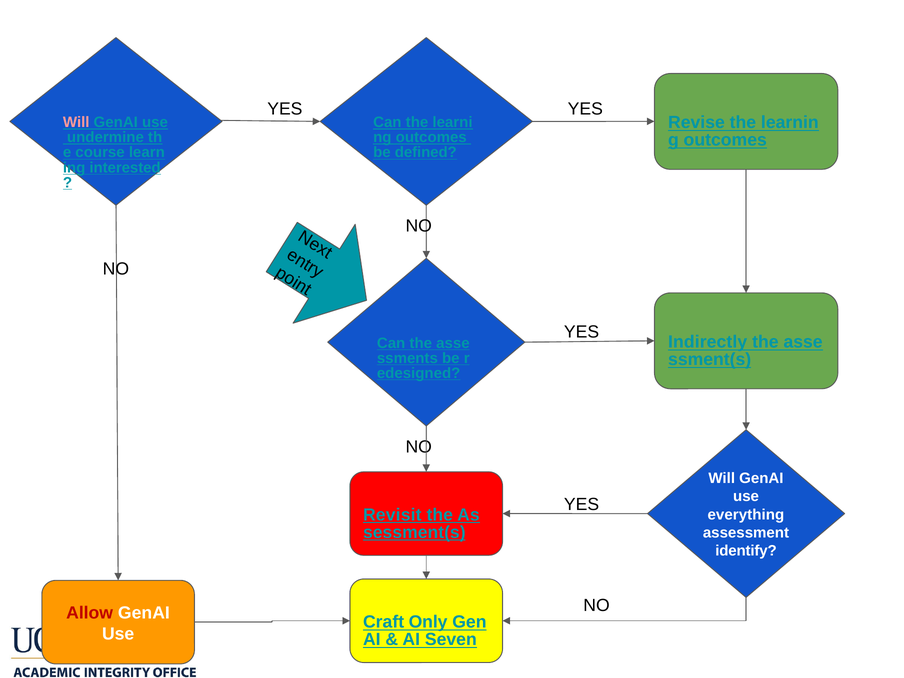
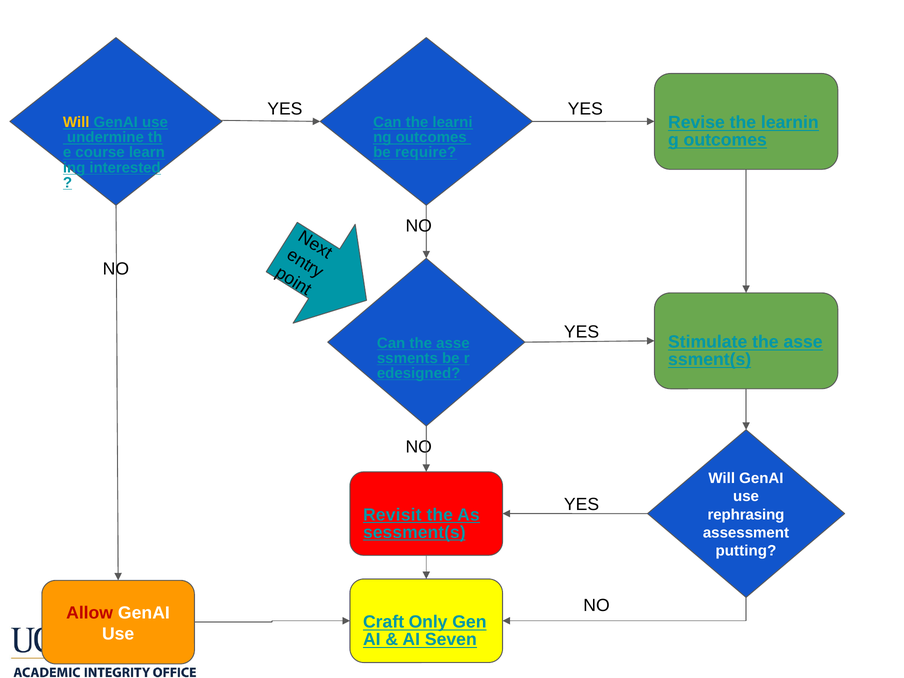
Will colour: pink -> yellow (76, 122)
defined: defined -> require (426, 153)
Indirectly: Indirectly -> Stimulate (708, 342)
everything: everything -> rephrasing (746, 515)
identify: identify -> putting (746, 551)
